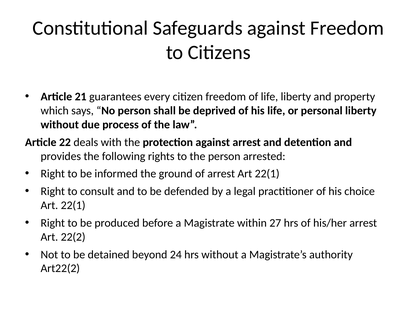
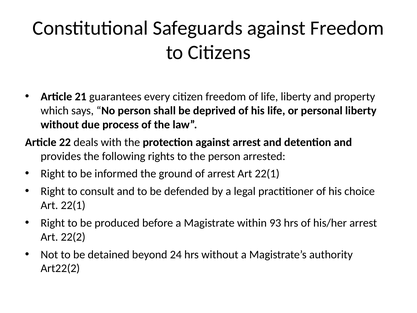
27: 27 -> 93 (275, 223)
